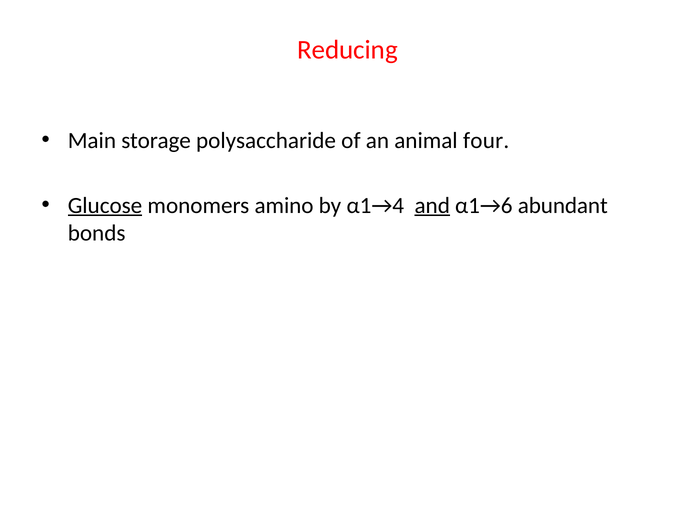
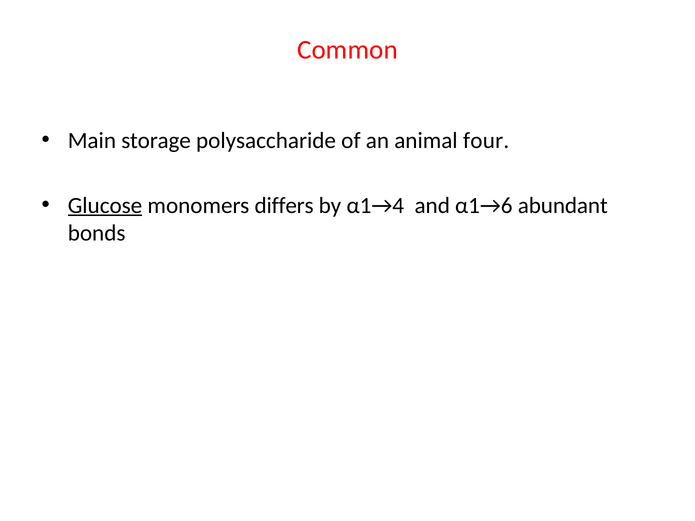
Reducing: Reducing -> Common (347, 50)
amino: amino -> differs (284, 205)
and underline: present -> none (432, 205)
